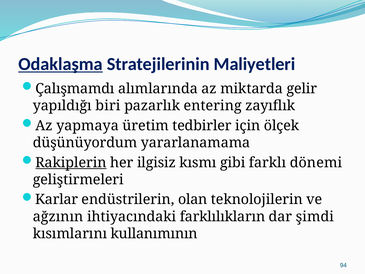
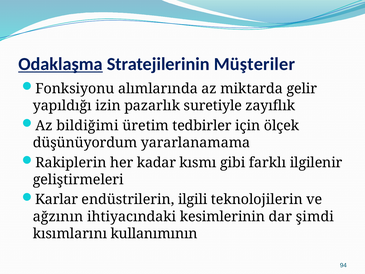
Maliyetleri: Maliyetleri -> Müşteriler (254, 64)
Çalışmamdı: Çalışmamdı -> Fonksiyonu (75, 89)
biri: biri -> izin (108, 106)
entering: entering -> suretiyle (213, 106)
yapmaya: yapmaya -> bildiğimi (87, 126)
Rakiplerin underline: present -> none (71, 162)
ilgisiz: ilgisiz -> kadar (156, 162)
dönemi: dönemi -> ilgilenir (316, 162)
olan: olan -> ilgili (193, 199)
farklılıkların: farklılıkların -> kesimlerinin (222, 216)
